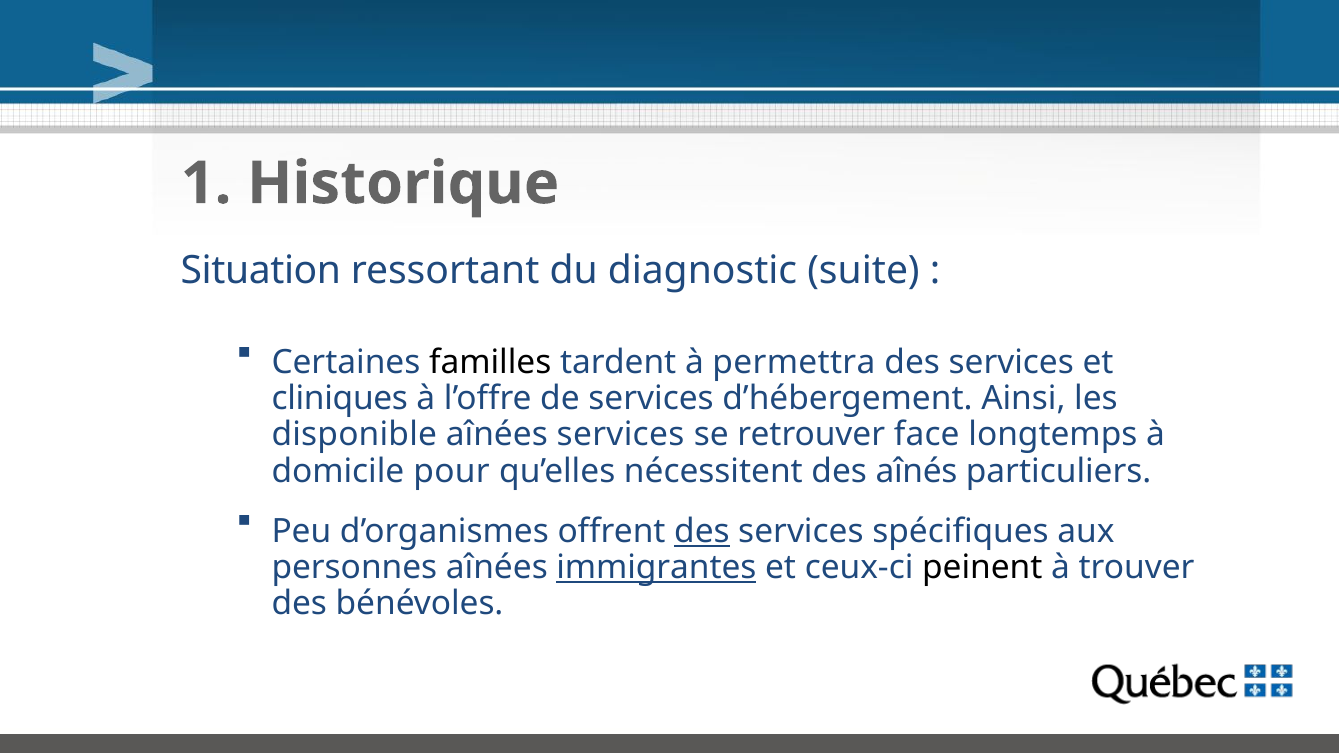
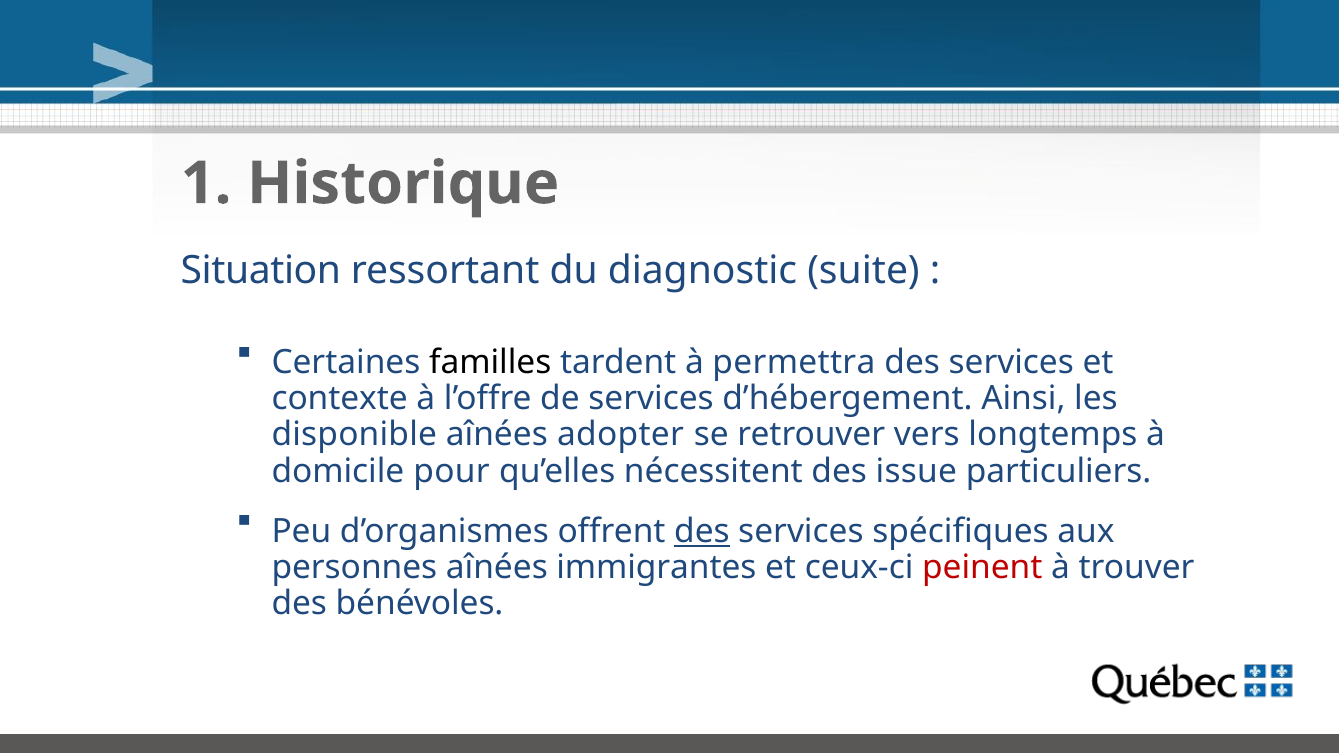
cliniques: cliniques -> contexte (340, 399)
aînées services: services -> adopter (621, 435)
face: face -> vers (927, 435)
aînés: aînés -> issue (916, 471)
immigrantes underline: present -> none (656, 568)
peinent colour: black -> red (982, 568)
